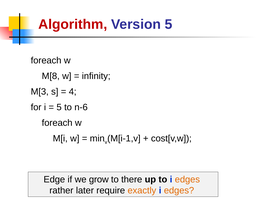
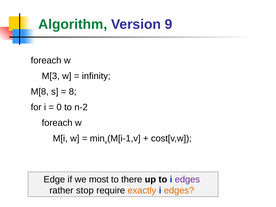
Algorithm colour: red -> green (73, 24)
Version 5: 5 -> 9 (169, 24)
M[8: M[8 -> M[3 (51, 76)
M[3: M[3 -> M[8 (40, 92)
4: 4 -> 8 (73, 92)
5: 5 -> 0 (59, 107)
n-6: n-6 -> n-2 (81, 107)
grow: grow -> most (99, 179)
edges colour: orange -> purple (187, 179)
later: later -> stop (85, 190)
